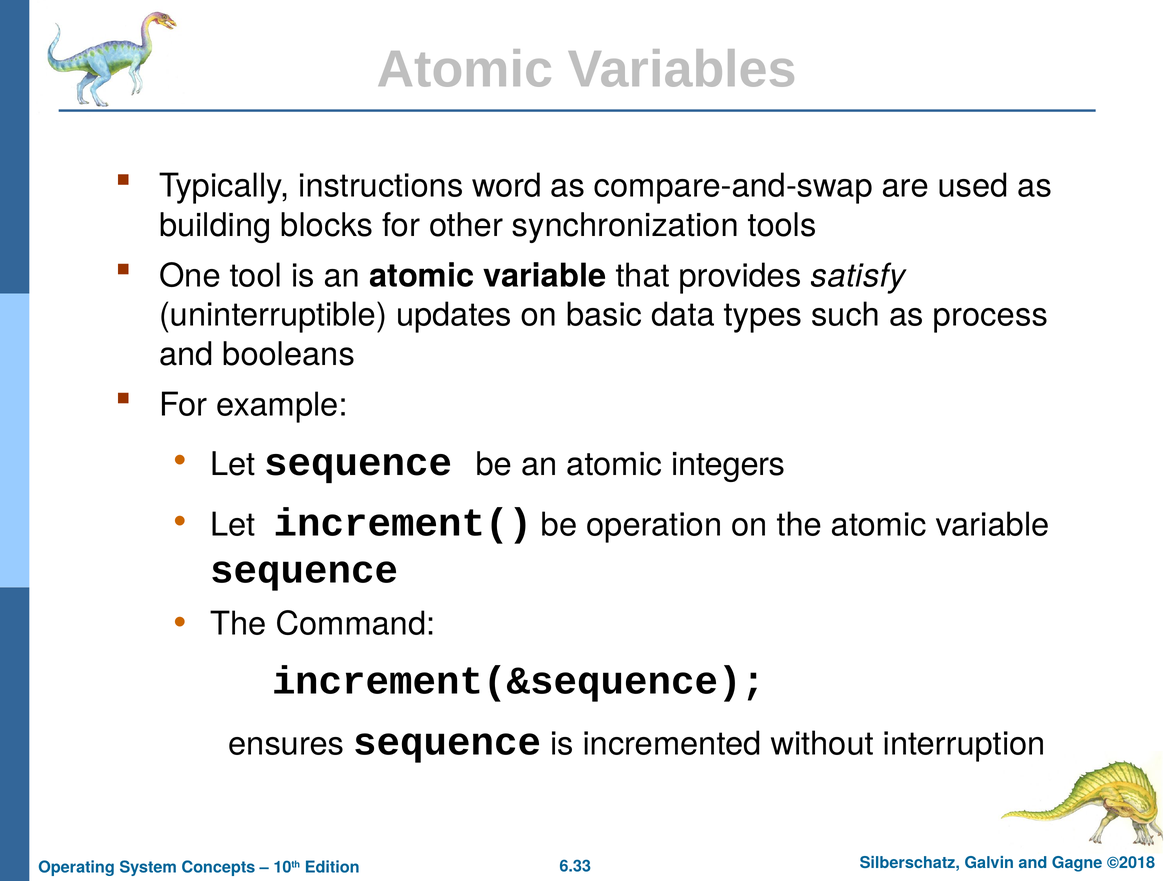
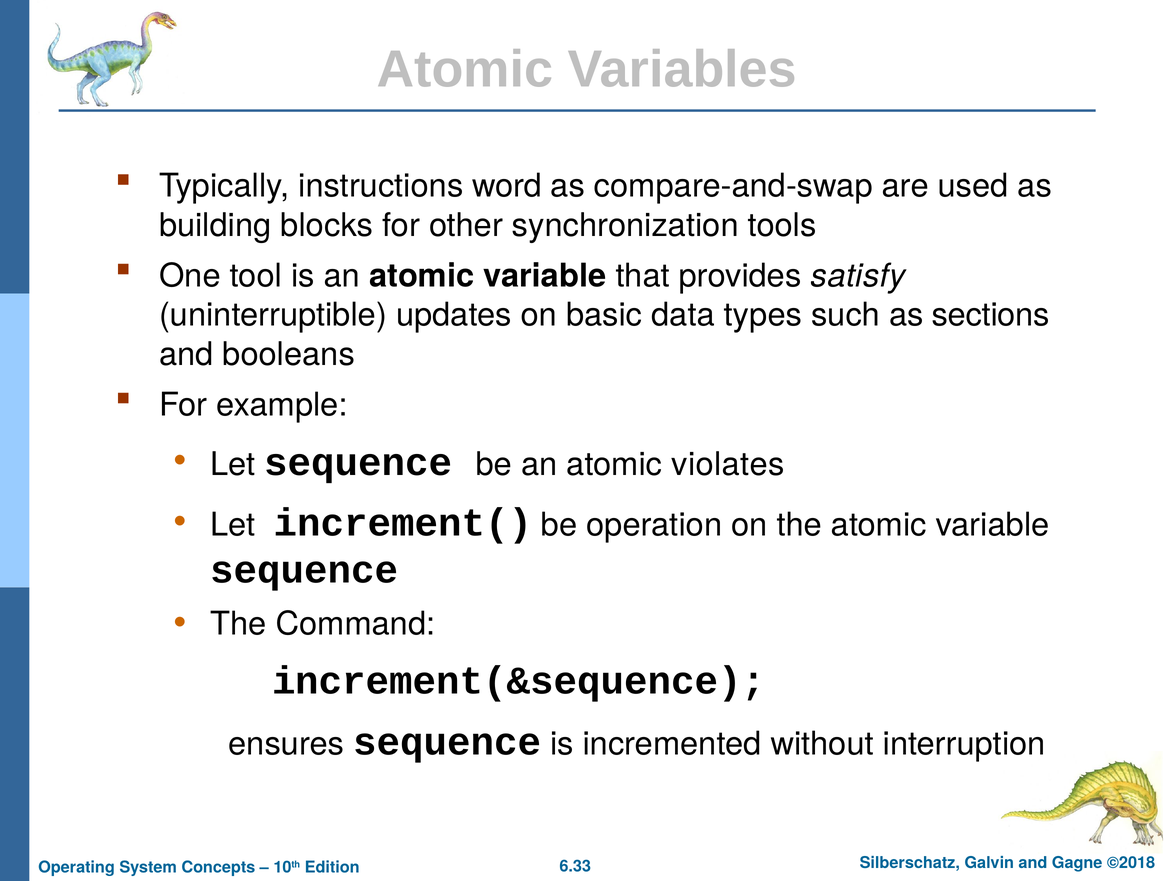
process: process -> sections (991, 315)
integers: integers -> violates (728, 464)
